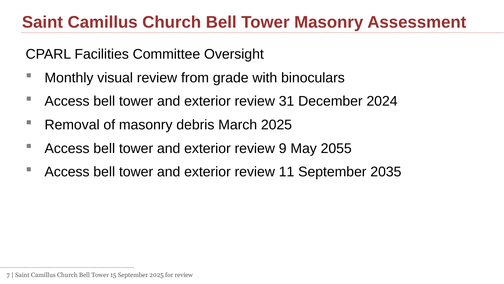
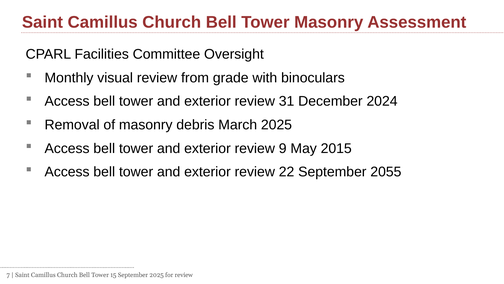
2055: 2055 -> 2015 (336, 148)
11: 11 -> 22 (287, 172)
2035: 2035 -> 2055 (386, 172)
